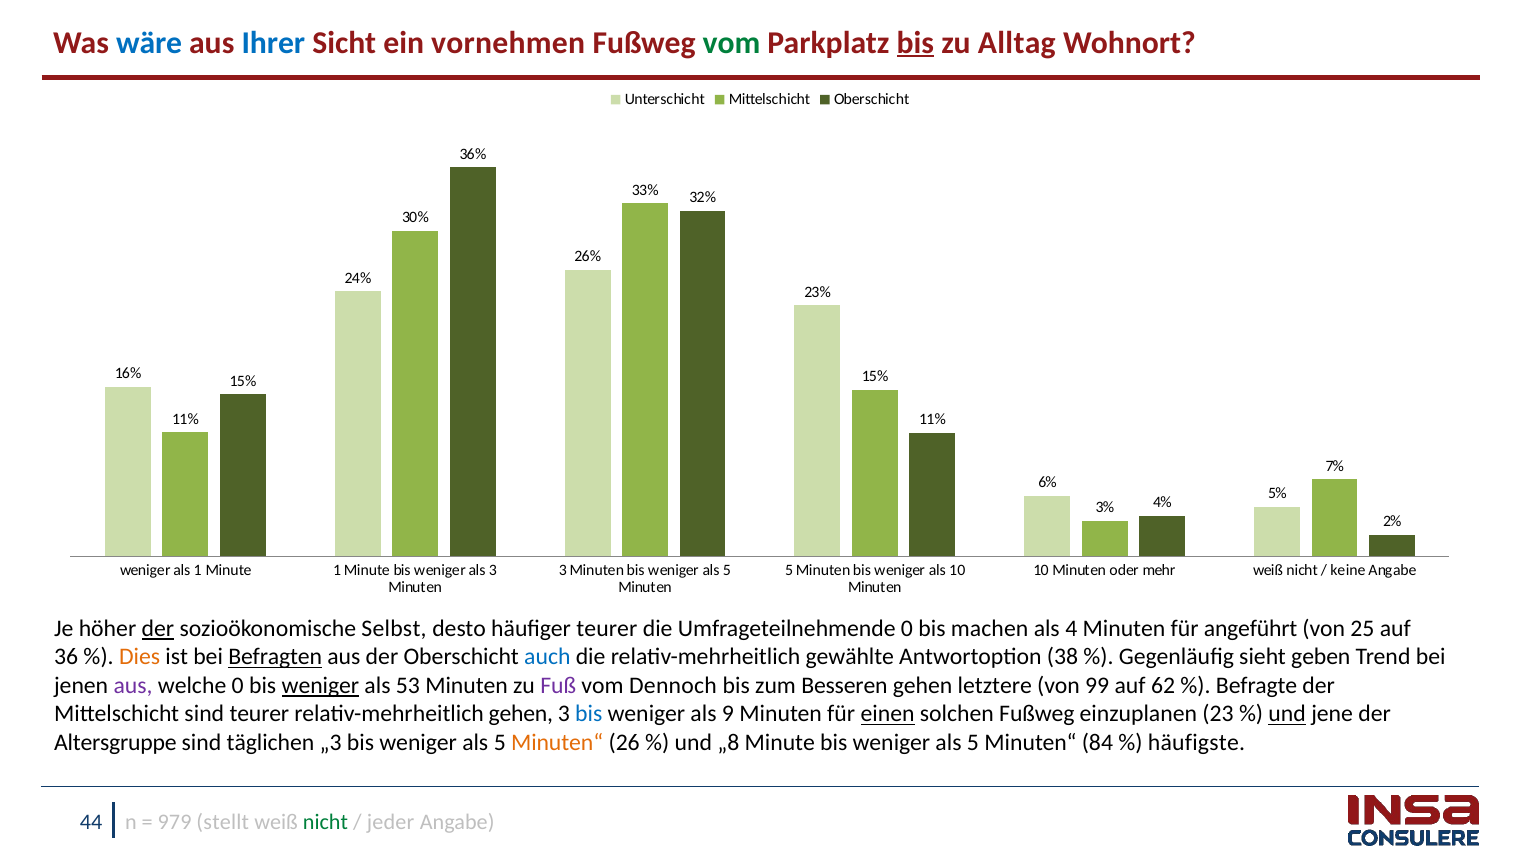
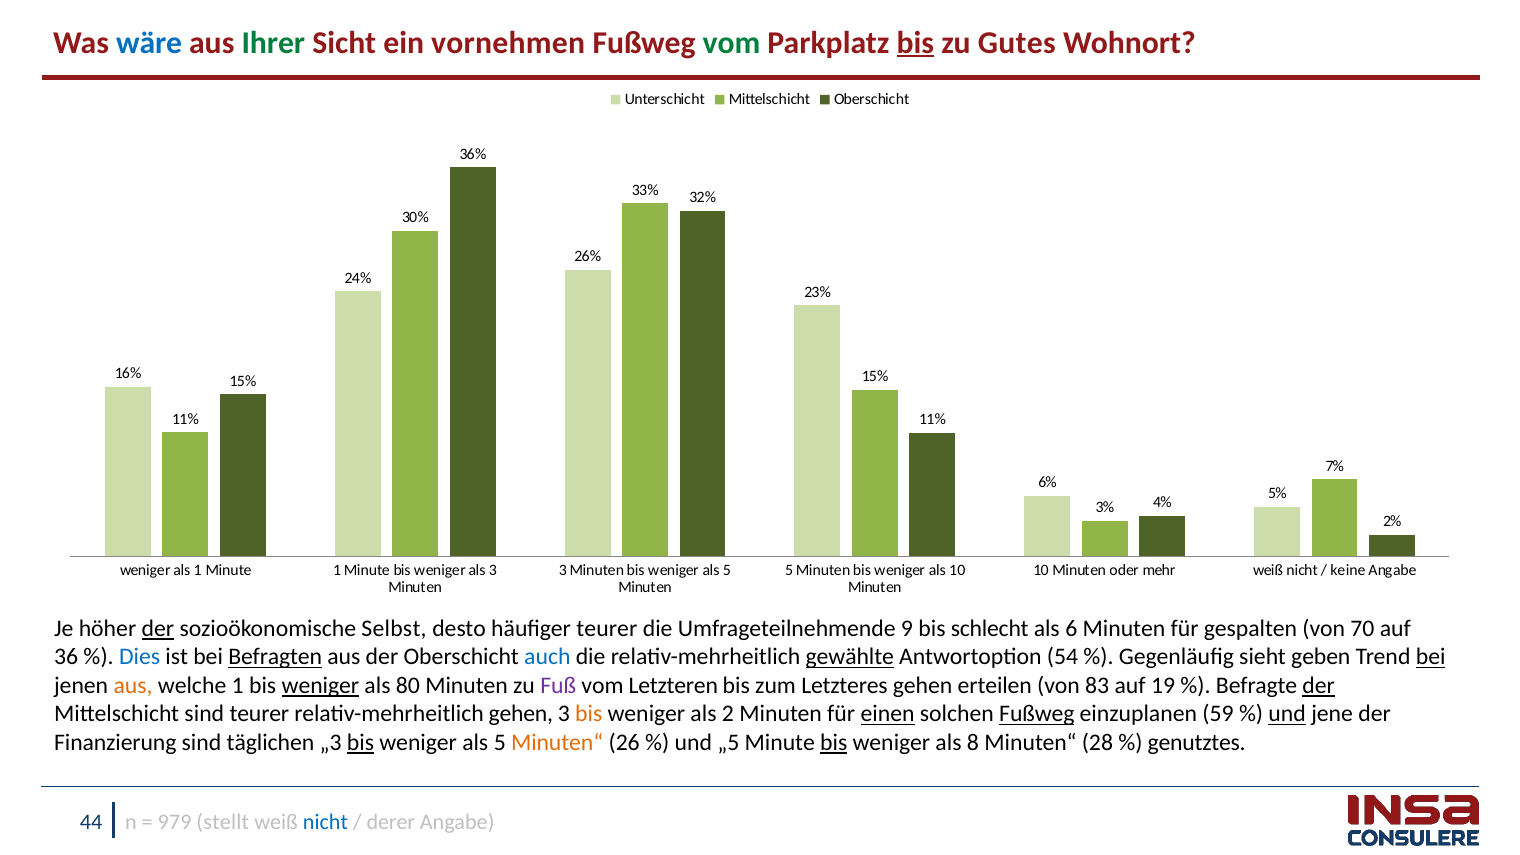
Ihrer colour: blue -> green (273, 43)
Alltag: Alltag -> Gutes (1017, 43)
Umfrageteilnehmende 0: 0 -> 9 (907, 629)
machen: machen -> schlecht (990, 629)
4: 4 -> 6 (1071, 629)
angeführt: angeführt -> gespalten (1250, 629)
25: 25 -> 70 (1362, 629)
Dies colour: orange -> blue (140, 657)
gewählte underline: none -> present (850, 657)
38: 38 -> 54 (1062, 657)
bei underline: none -> present (1431, 657)
aus colour: purple -> orange (133, 686)
welche 0: 0 -> 1 (238, 686)
53: 53 -> 80 (408, 686)
Dennoch: Dennoch -> Letzteren (673, 686)
Besseren: Besseren -> Letzteres (844, 686)
letztere: letztere -> erteilen (995, 686)
99: 99 -> 83 (1097, 686)
62: 62 -> 19 (1163, 686)
der underline: none -> present (1319, 686)
bis colour: blue -> orange (589, 714)
9: 9 -> 2 (728, 714)
Fußweg underline: none -> present (1037, 714)
23: 23 -> 59 (1218, 714)
Altersgruppe: Altersgruppe -> Finanzierung (115, 743)
bis underline: none -> present (361, 743)
„8: „8 -> „5 (728, 743)
bis underline: none -> present (834, 743)
5: 5 -> 8 (973, 743)
84: 84 -> 28 (1097, 743)
häufigste: häufigste -> genutztes (1197, 743)
nicht colour: green -> blue (325, 822)
jeder: jeder -> derer (391, 822)
